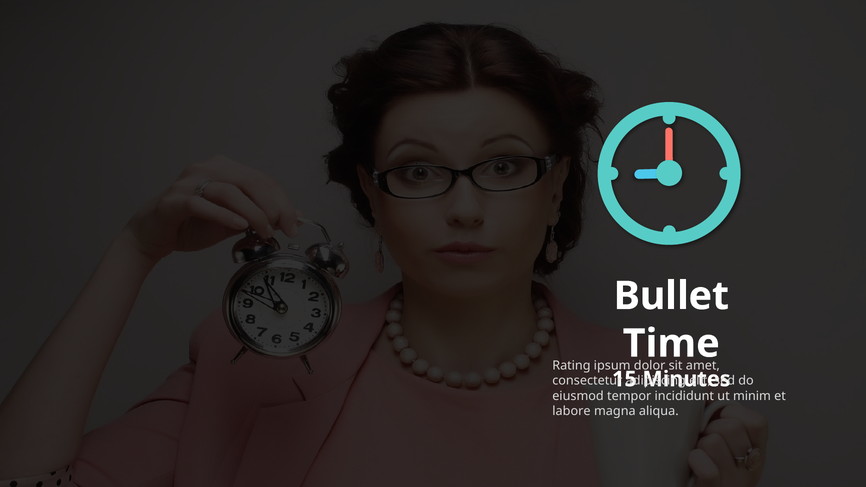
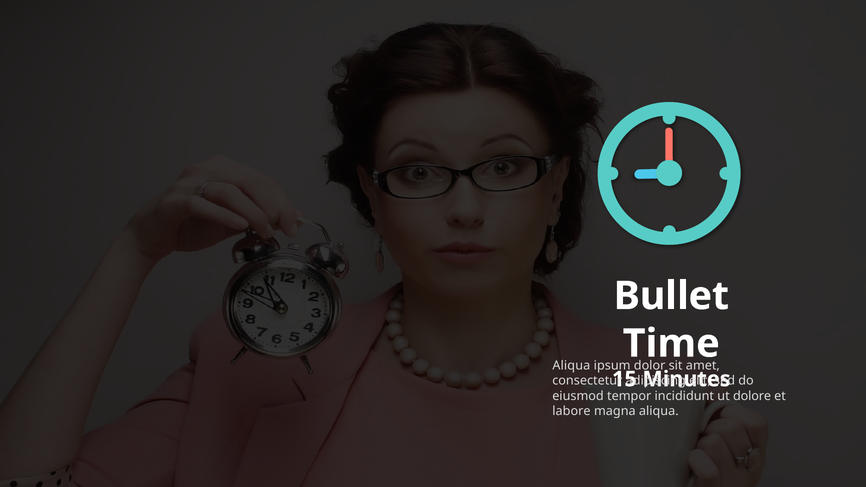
Rating: Rating -> Aliqua (571, 366)
minim: minim -> dolore (752, 396)
